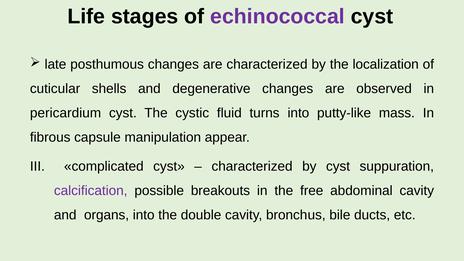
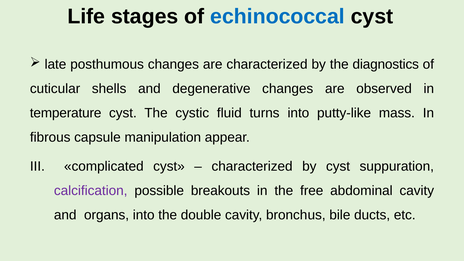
echinococcal colour: purple -> blue (278, 17)
localization: localization -> diagnostics (386, 64)
pericardium: pericardium -> temperature (66, 113)
